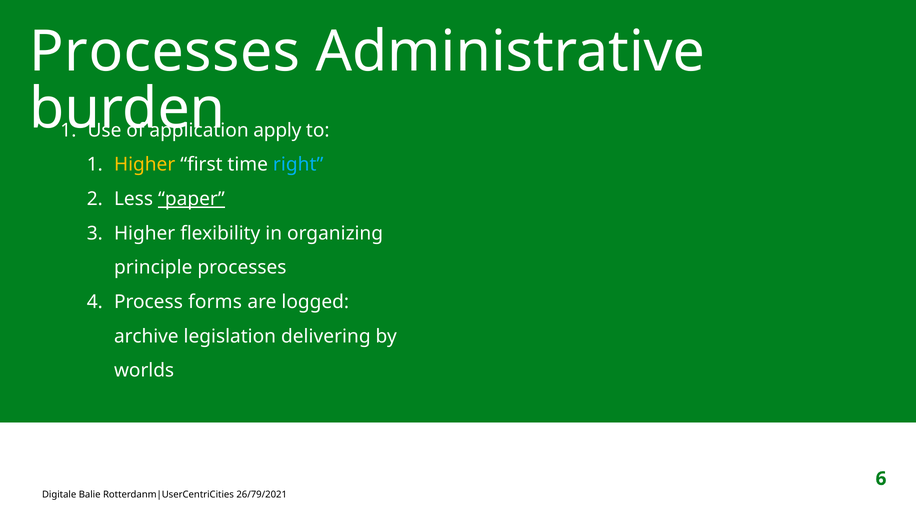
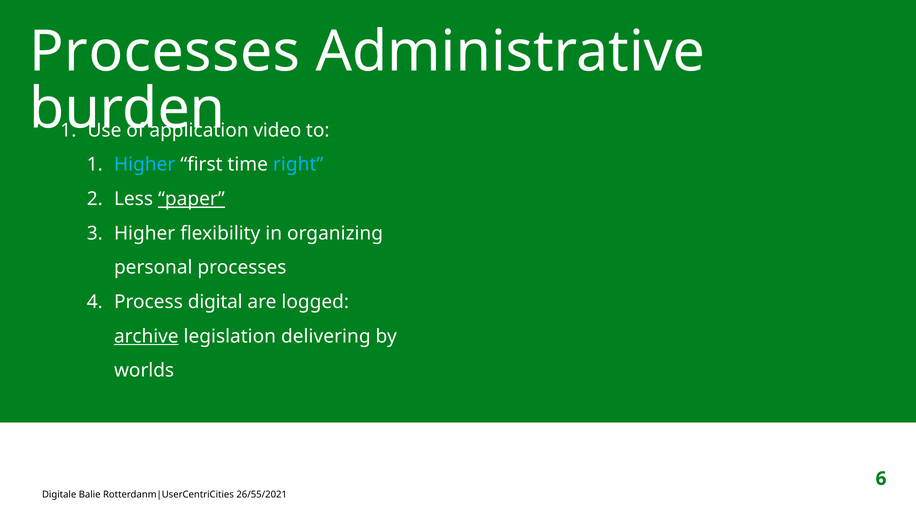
apply: apply -> video (277, 130)
Higher colour: yellow -> light blue (145, 165)
principle: principle -> personal (153, 268)
forms: forms -> digital (215, 302)
archive underline: none -> present (146, 336)
26/79/2021: 26/79/2021 -> 26/55/2021 (262, 495)
